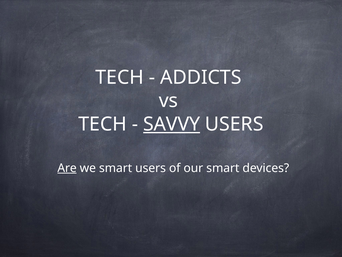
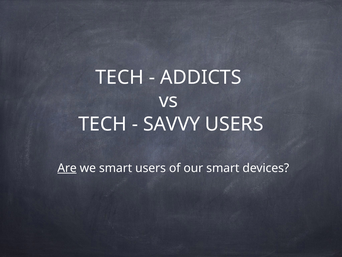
SAVVY underline: present -> none (172, 124)
